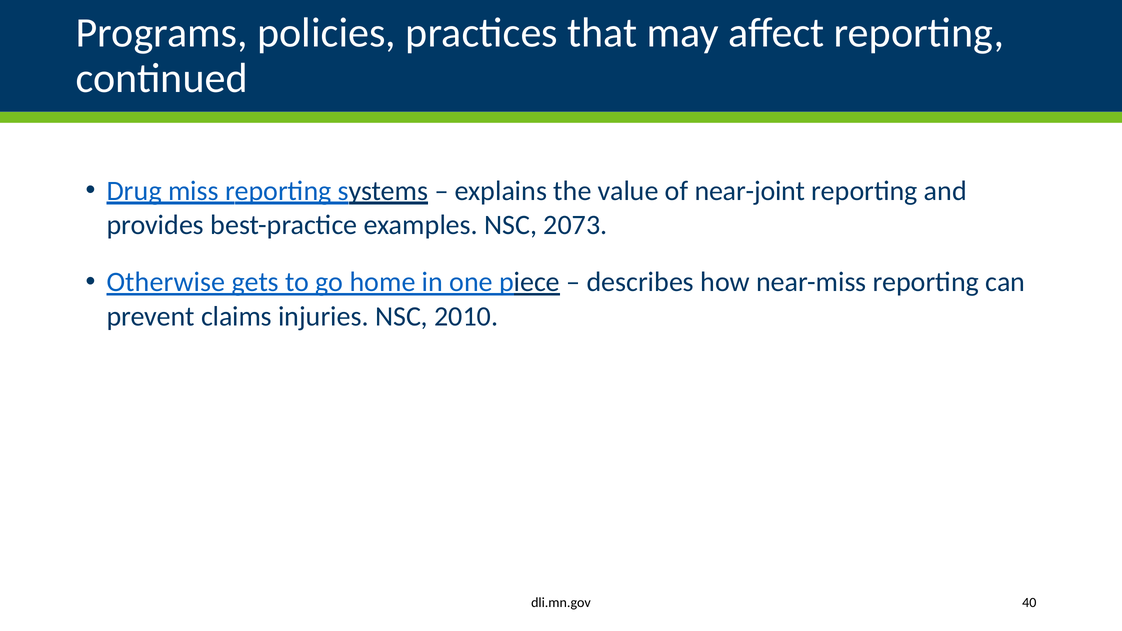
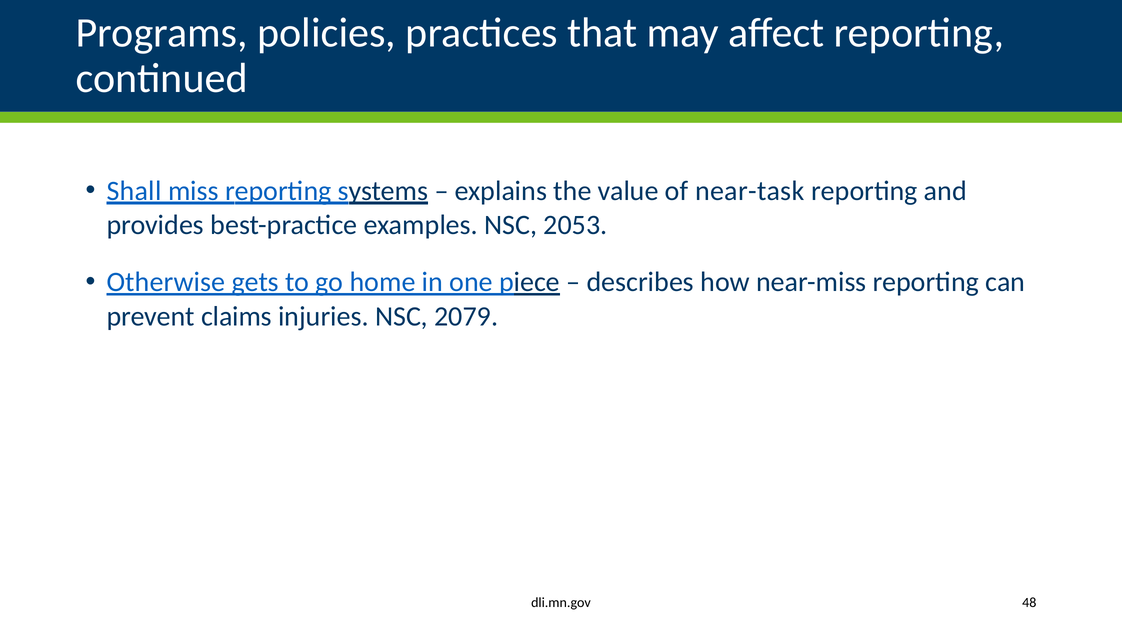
Drug: Drug -> Shall (134, 191)
near-joint: near-joint -> near-task (750, 191)
2073: 2073 -> 2053 (575, 225)
2010: 2010 -> 2079 (466, 317)
40: 40 -> 48 (1029, 603)
